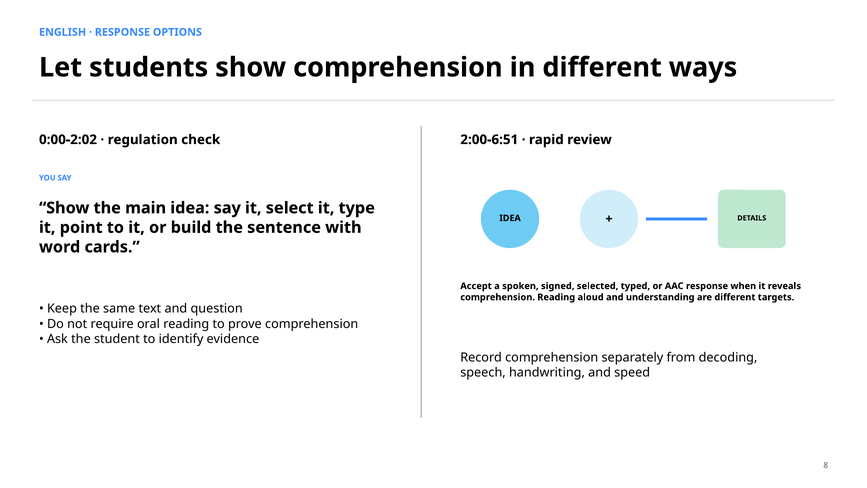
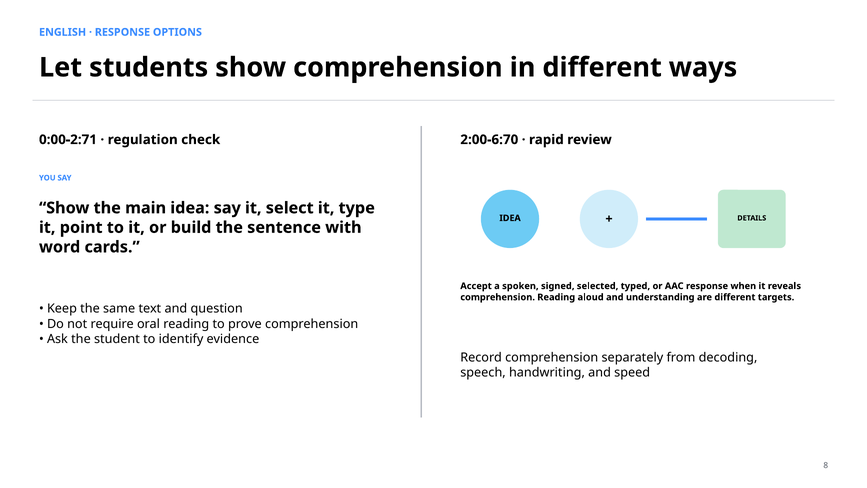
0:00-2:02: 0:00-2:02 -> 0:00-2:71 (68, 140)
2:00-6:51: 2:00-6:51 -> 2:00-6:70 (489, 140)
